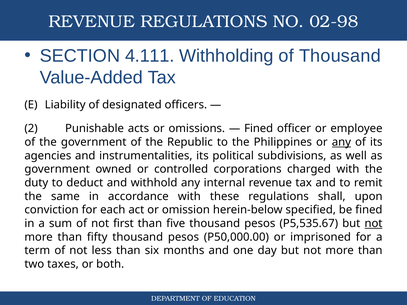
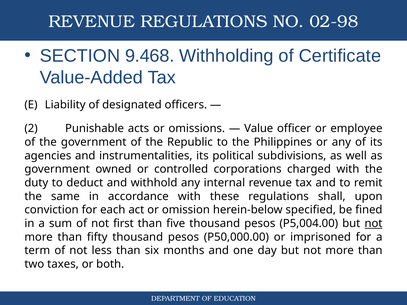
4.111: 4.111 -> 9.468 (150, 56)
of Thousand: Thousand -> Certificate (340, 56)
Fined: Fined -> Value (259, 129)
any underline: present -> none (341, 142)
P5,535.67: P5,535.67 -> P5,004.00 (309, 224)
